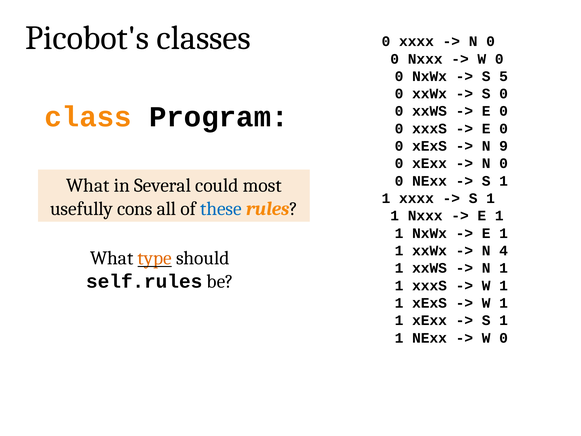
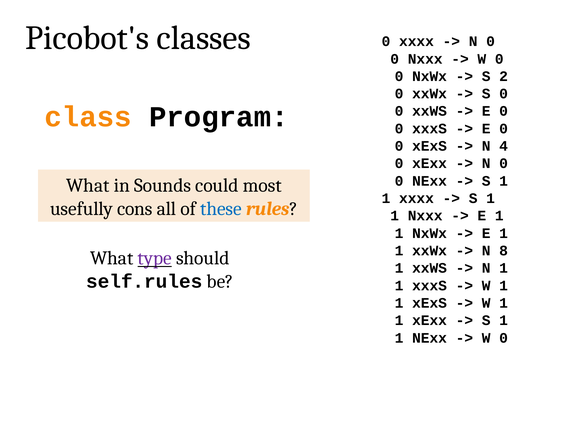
5: 5 -> 2 (504, 76)
9: 9 -> 4 (504, 146)
Several: Several -> Sounds (163, 185)
4: 4 -> 8 (504, 251)
type colour: orange -> purple (155, 258)
